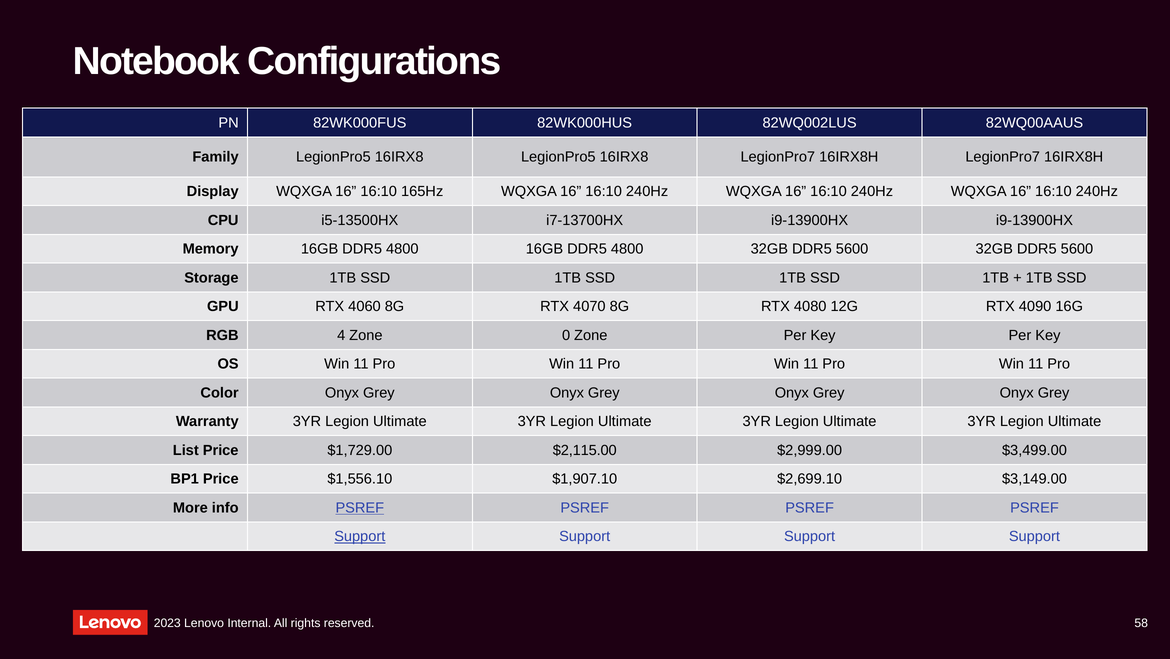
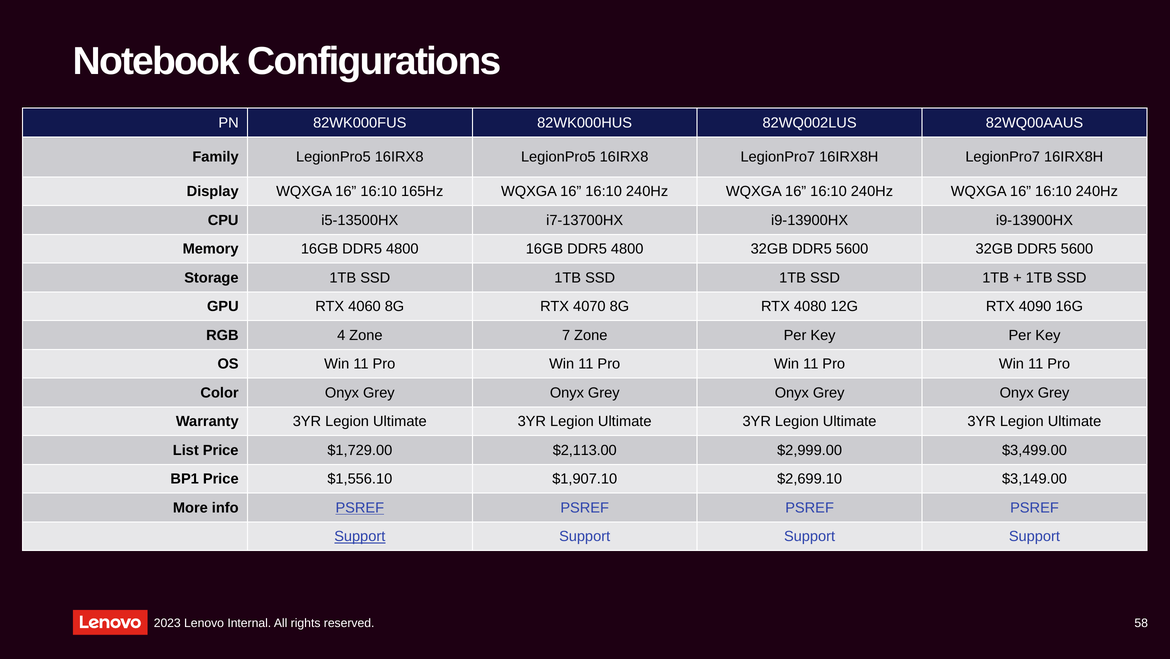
0: 0 -> 7 (566, 335)
$2,115.00: $2,115.00 -> $2,113.00 (585, 450)
